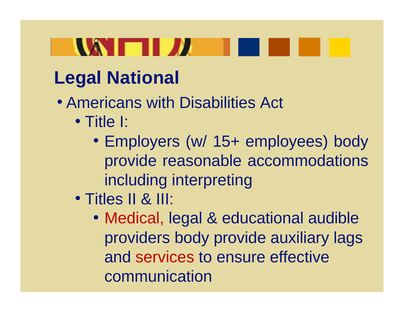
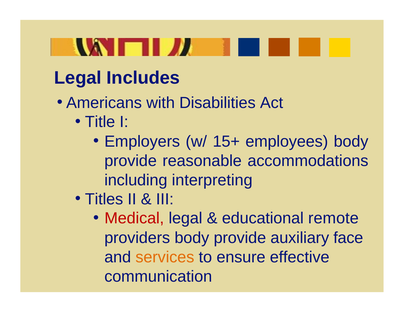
National: National -> Includes (143, 78)
audible: audible -> remote (333, 218)
lags: lags -> face (348, 238)
services colour: red -> orange (165, 257)
